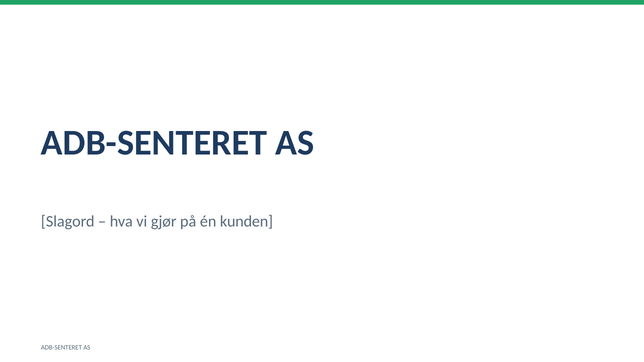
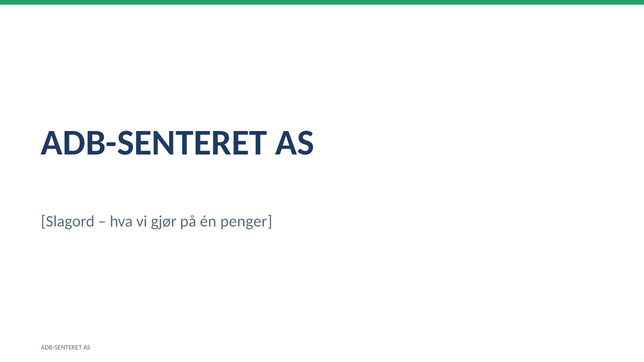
kunden: kunden -> penger (246, 222)
